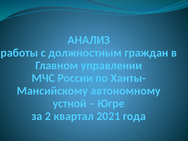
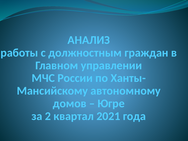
устной: устной -> домов (70, 103)
